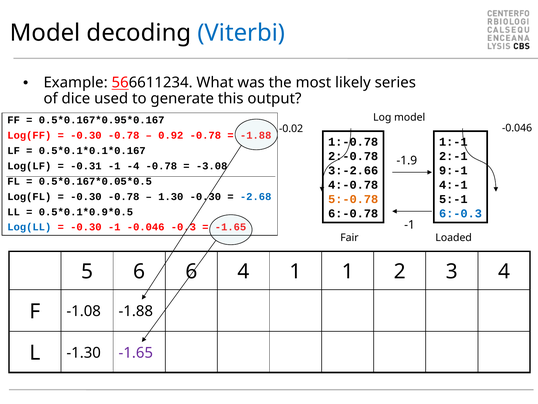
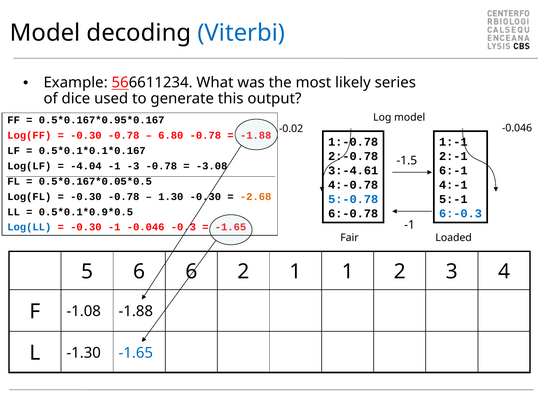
0.92: 0.92 -> 6.80 (171, 135)
-1.9: -1.9 -> -1.5 (407, 160)
-0.31: -0.31 -> -4.04 (86, 166)
-4: -4 -> -3 (133, 166)
3:-2.66: 3:-2.66 -> 3:-4.61 (353, 170)
9:-1: 9:-1 -> 6:-1 (453, 170)
-2.68 colour: blue -> orange (256, 196)
5:-0.78 colour: orange -> blue (353, 199)
6 4: 4 -> 2 (243, 271)
-1.65 colour: purple -> blue (136, 352)
